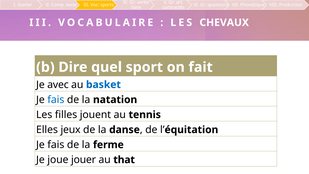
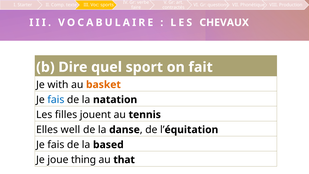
avec: avec -> with (58, 85)
basket colour: blue -> orange (103, 85)
jeux: jeux -> well (70, 130)
ferme: ferme -> based (108, 145)
jouer: jouer -> thing (84, 160)
